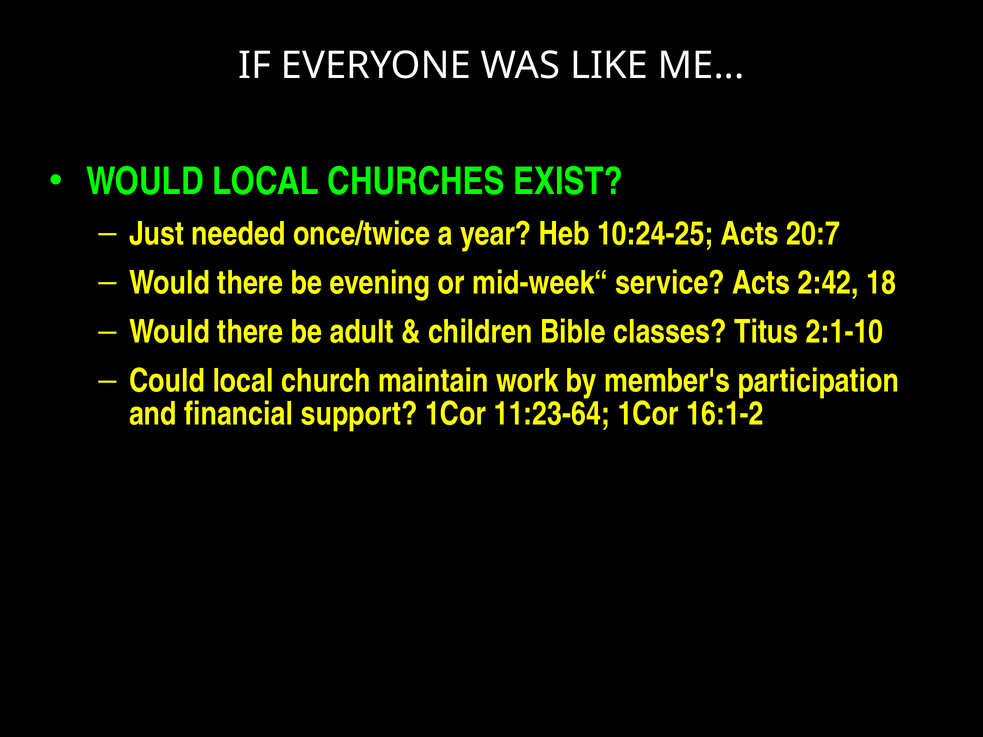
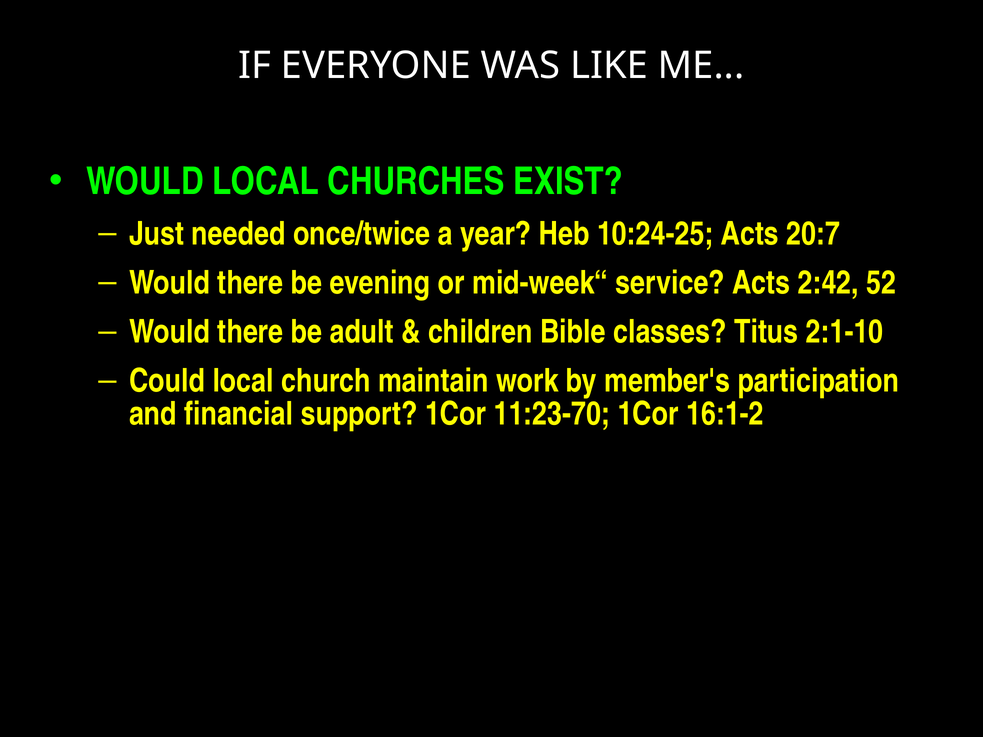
18: 18 -> 52 (881, 283)
11:23-64: 11:23-64 -> 11:23-70 (552, 414)
